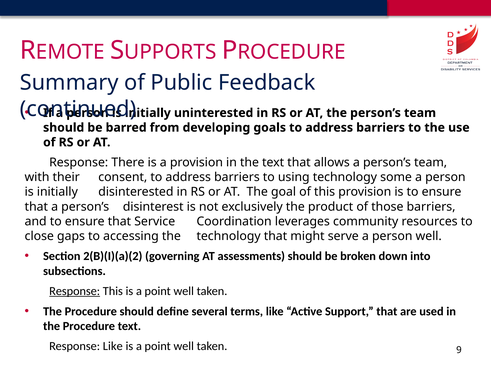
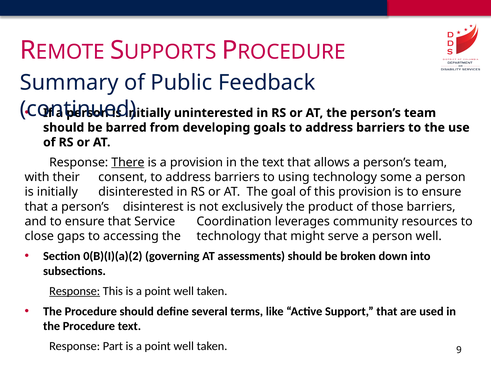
There underline: none -> present (128, 163)
2(B)(I)(a)(2: 2(B)(I)(a)(2 -> 0(B)(I)(a)(2 (113, 256)
Response Like: Like -> Part (113, 346)
